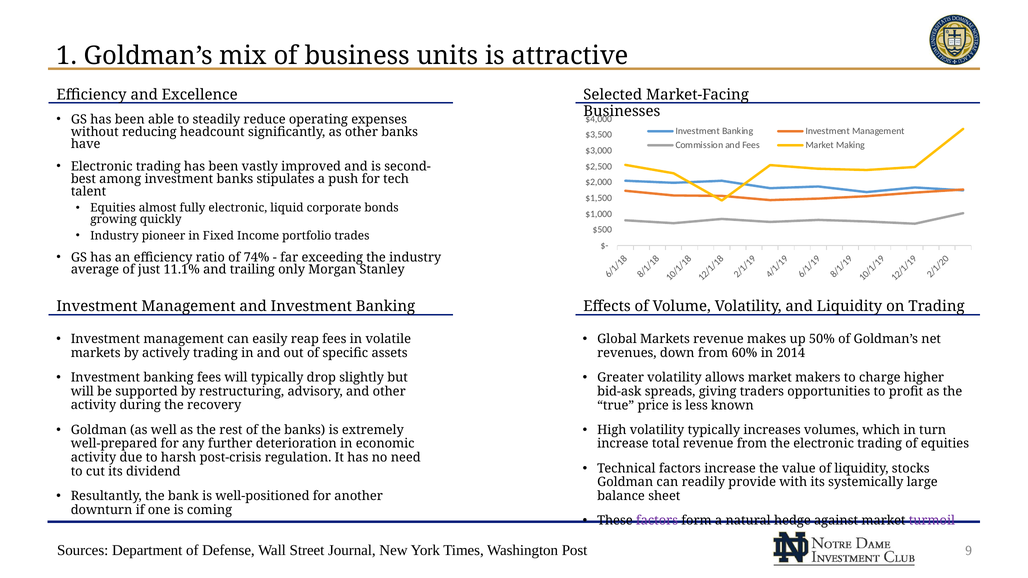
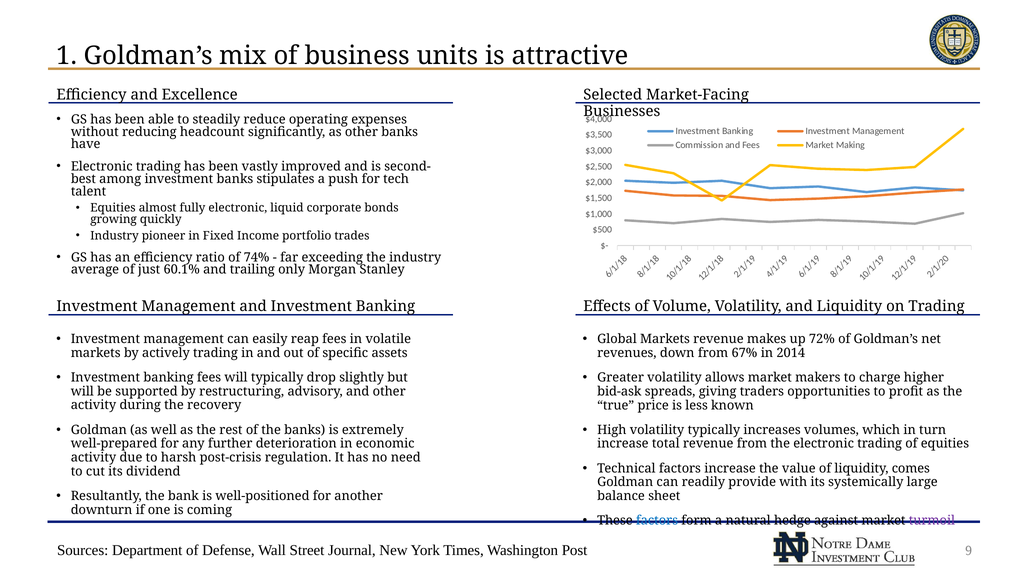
11.1%: 11.1% -> 60.1% (182, 270)
50%: 50% -> 72% (822, 339)
60%: 60% -> 67% (744, 353)
stocks: stocks -> comes (911, 469)
factors colour: purple -> blue (657, 521)
